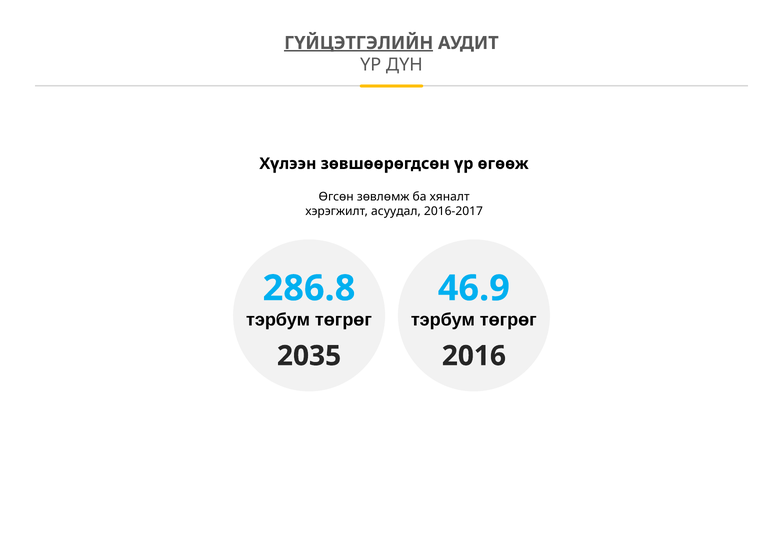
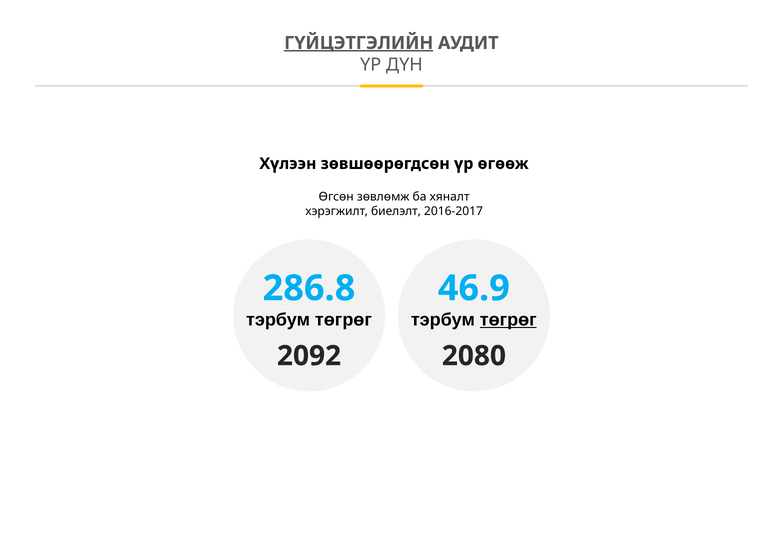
асуудал: асуудал -> биелэлт (396, 211)
төгрөг underline: none -> present (508, 320)
2035: 2035 -> 2092 (309, 356)
2016: 2016 -> 2080 (474, 356)
